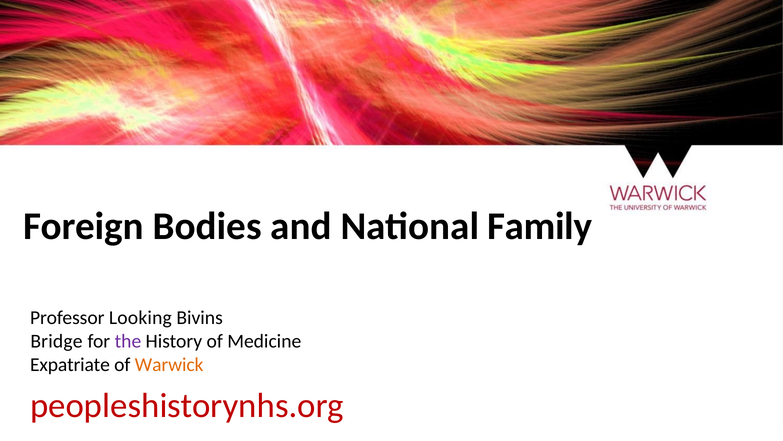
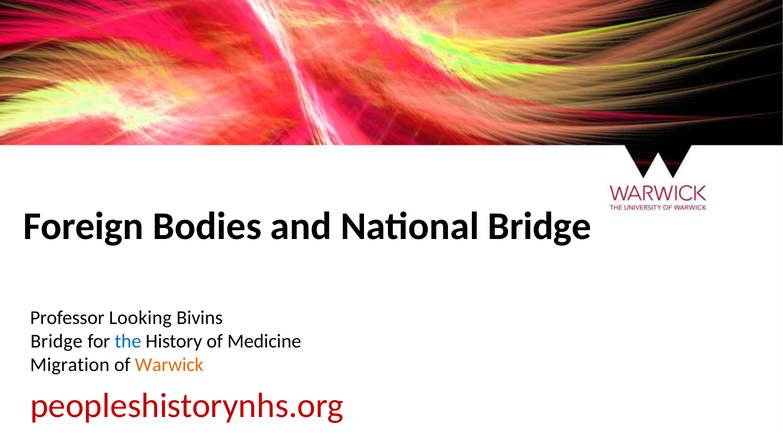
National Family: Family -> Bridge (540, 226)
the colour: purple -> blue (128, 341)
Expatriate: Expatriate -> Migration (70, 364)
